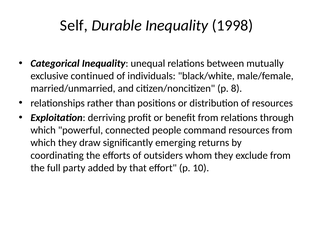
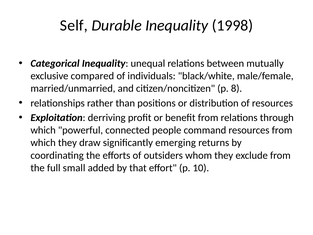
continued: continued -> compared (92, 76)
party: party -> small (74, 168)
